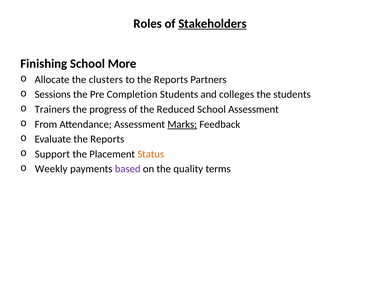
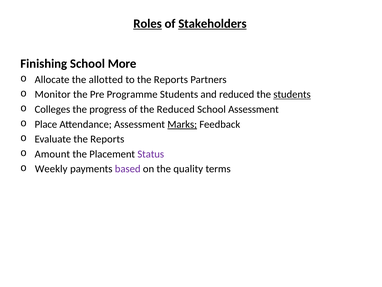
Roles underline: none -> present (148, 24)
clusters: clusters -> allotted (106, 79)
Sessions: Sessions -> Monitor (53, 94)
Completion: Completion -> Programme (132, 94)
and colleges: colleges -> reduced (237, 94)
students underline: none -> present (292, 94)
Trainers: Trainers -> Colleges (52, 109)
From: From -> Place (46, 124)
Support: Support -> Amount (52, 154)
Status colour: orange -> purple (151, 154)
